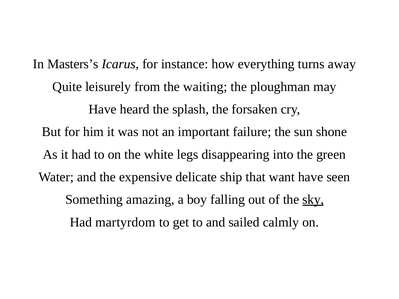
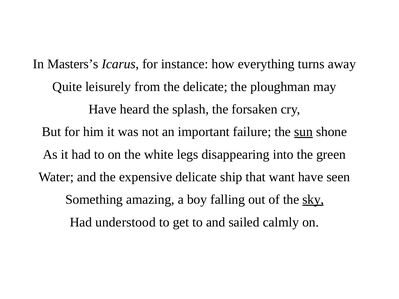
the waiting: waiting -> delicate (205, 87)
sun underline: none -> present (303, 132)
martyrdom: martyrdom -> understood (126, 222)
